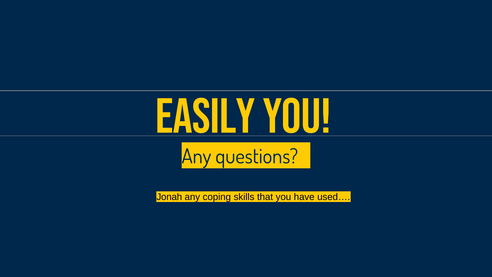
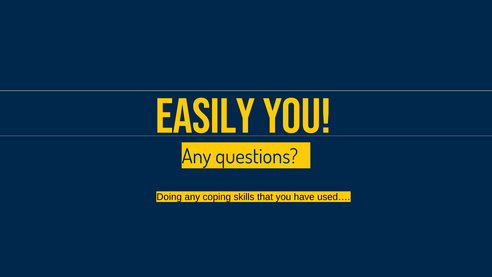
Jonah: Jonah -> Doing (169, 197)
